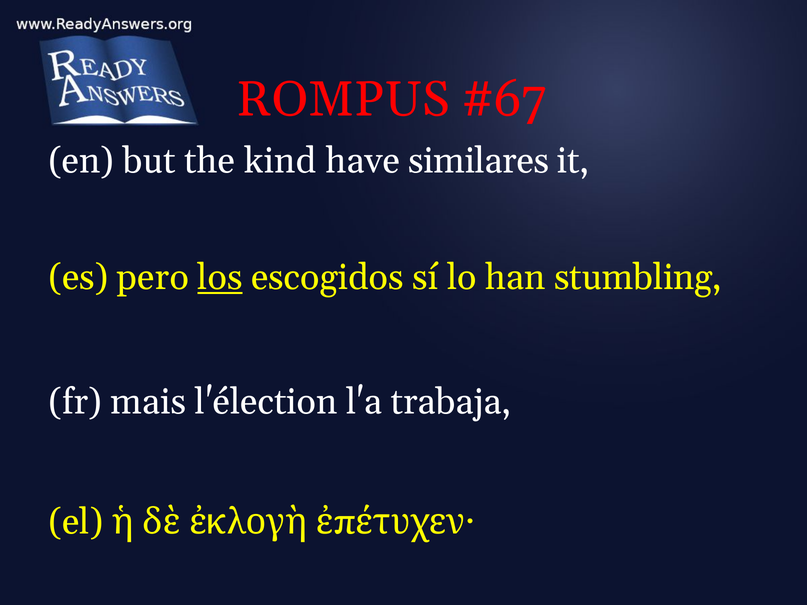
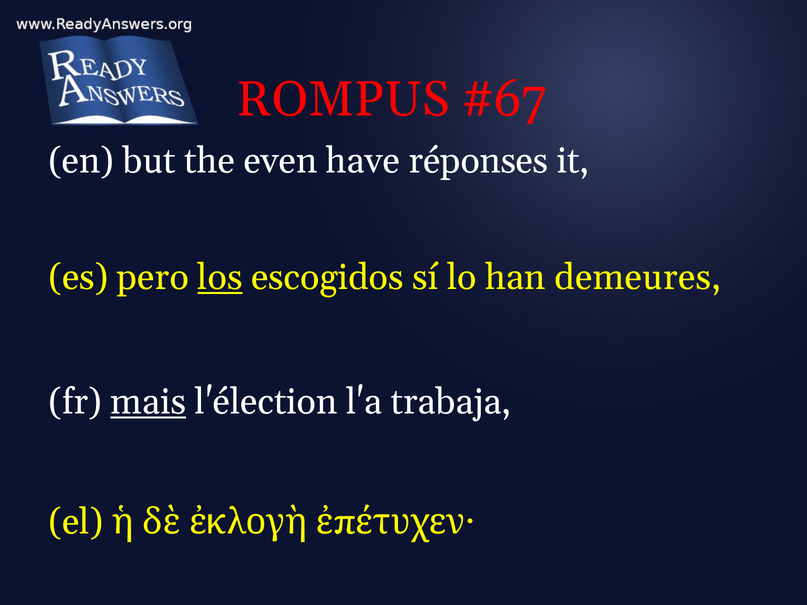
kind: kind -> even (280, 161)
similares: similares -> réponses (479, 161)
stumbling: stumbling -> demeures (638, 278)
mais underline: none -> present (148, 402)
